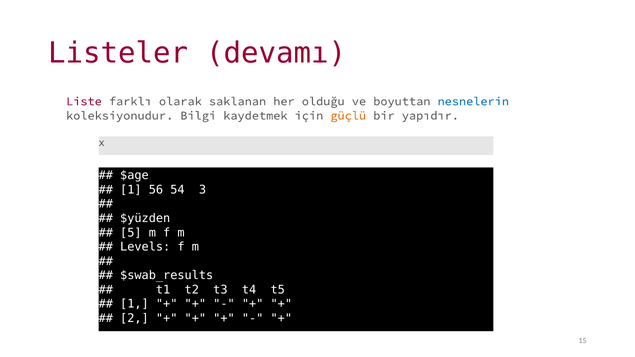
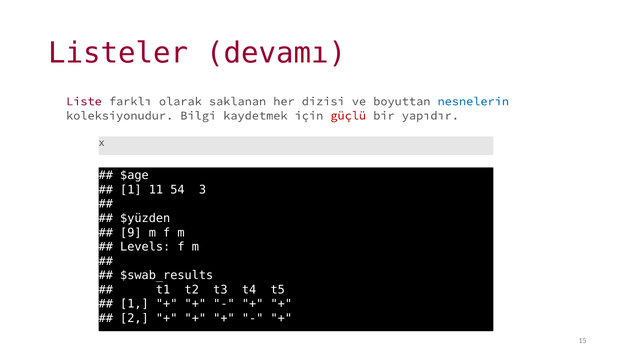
olduğu: olduğu -> dizisi (323, 101)
güçlü colour: orange -> red (348, 116)
56: 56 -> 11 (156, 190)
5: 5 -> 9 (131, 233)
